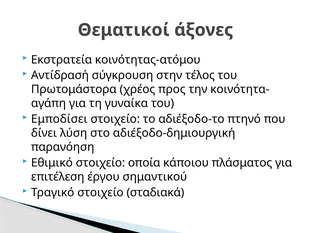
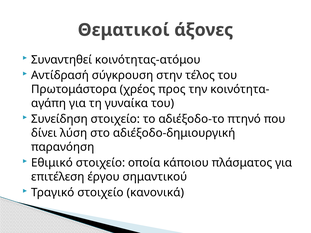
Εκστρατεία: Εκστρατεία -> Συναντηθεί (62, 60)
Εμποδίσει: Εμποδίσει -> Συνείδηση (59, 119)
σταδιακά: σταδιακά -> κανονικά (155, 193)
